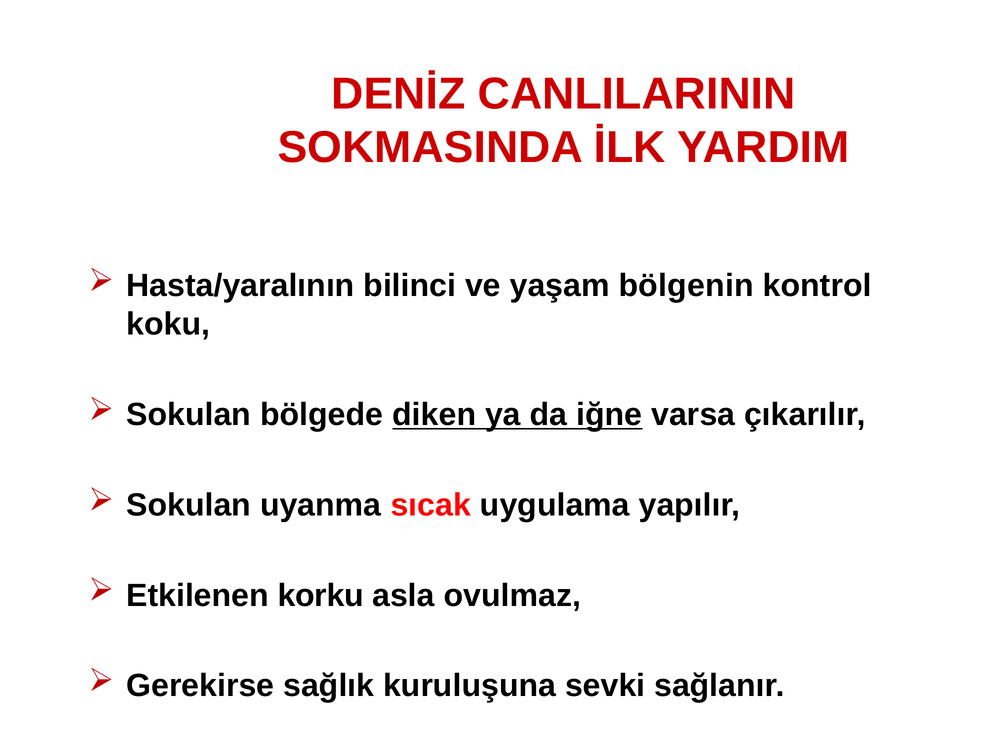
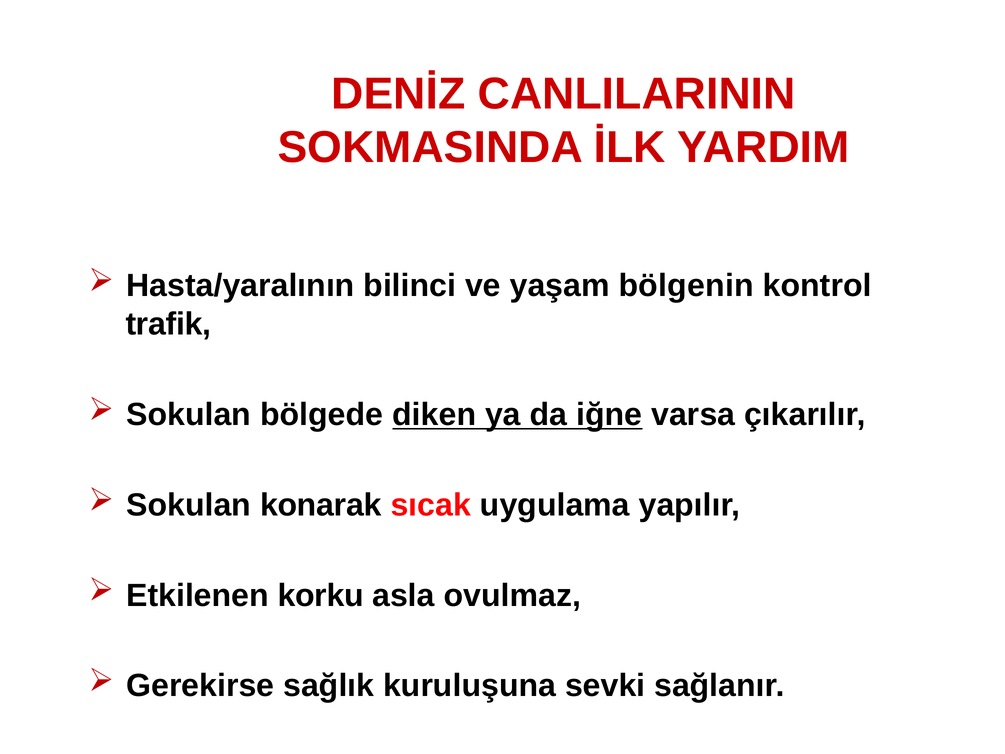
koku: koku -> trafik (168, 324)
uyanma: uyanma -> konarak (321, 505)
